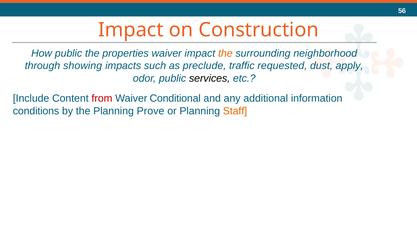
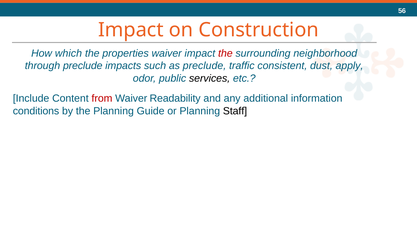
How public: public -> which (68, 53)
the colour: orange -> red (225, 53)
through showing: showing -> preclude (83, 66)
requested: requested -> consistent (282, 66)
Conditional: Conditional -> Readability (175, 99)
Prove: Prove -> Guide (151, 111)
Staff colour: orange -> black (235, 111)
